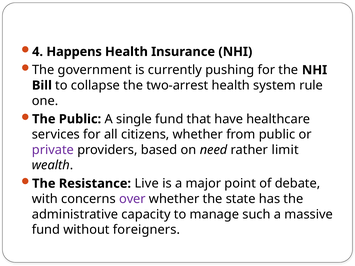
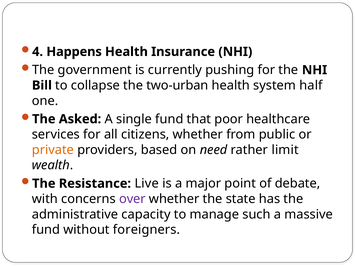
two-arrest: two-arrest -> two-urban (177, 85)
rule: rule -> half (311, 85)
The Public: Public -> Asked (80, 119)
have: have -> poor (229, 119)
private colour: purple -> orange (53, 150)
